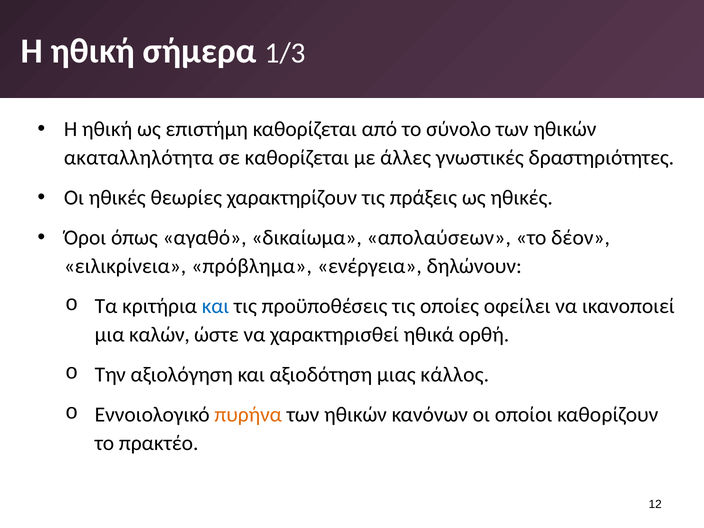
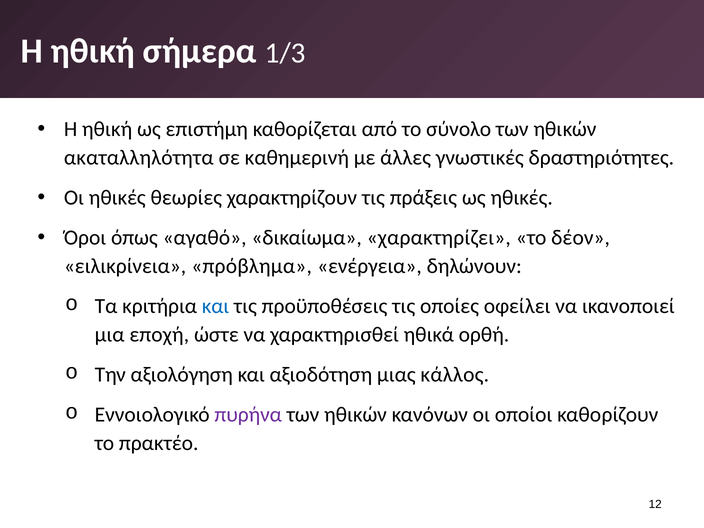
σε καθορίζεται: καθορίζεται -> καθημερινή (297, 158)
απολαύσεων: απολαύσεων -> χαρακτηρίζει (439, 238)
καλών: καλών -> εποχή (159, 335)
πυρήνα colour: orange -> purple (248, 415)
